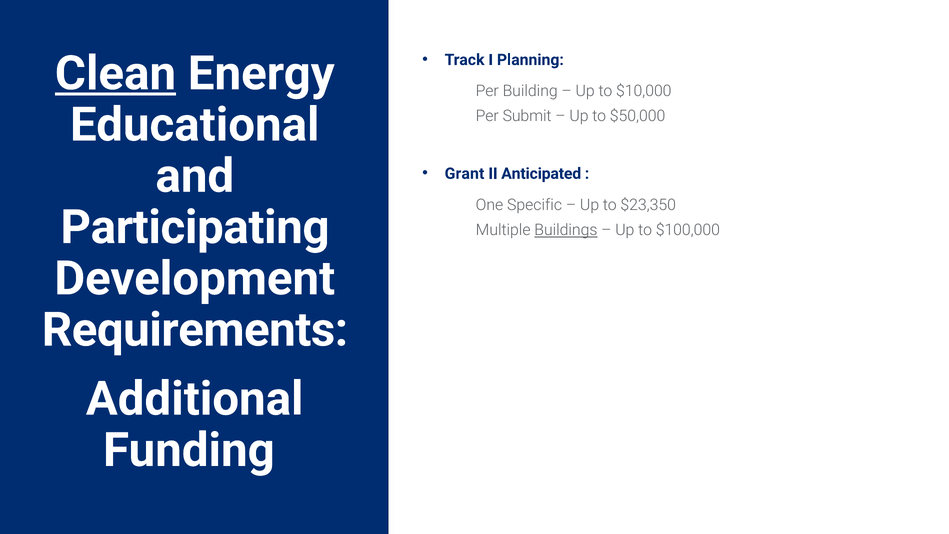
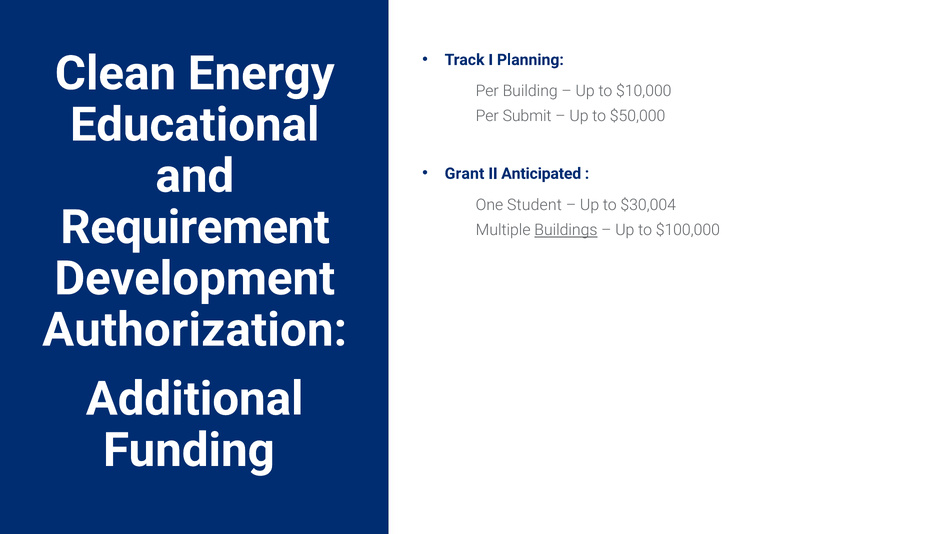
Clean underline: present -> none (115, 74)
Specific: Specific -> Student (534, 205)
$23,350: $23,350 -> $30,004 (648, 205)
Participating: Participating -> Requirement (195, 227)
Requirements: Requirements -> Authorization (195, 330)
